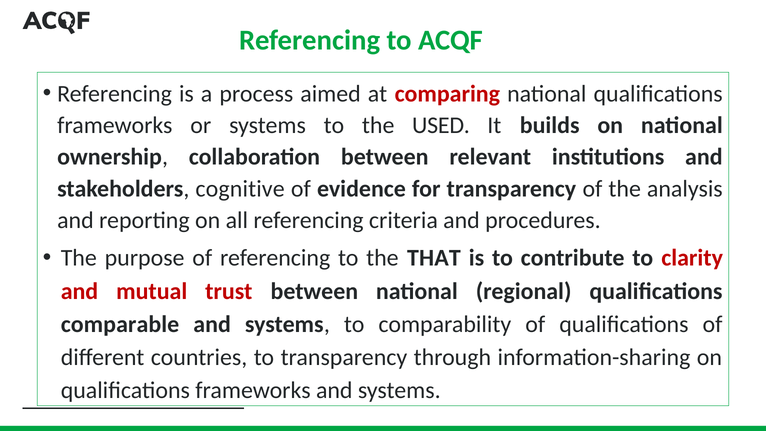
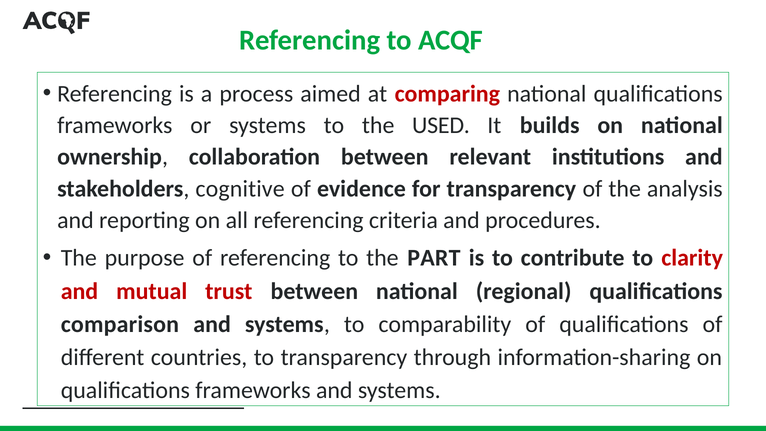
THAT: THAT -> PART (434, 258)
comparable: comparable -> comparison (120, 324)
